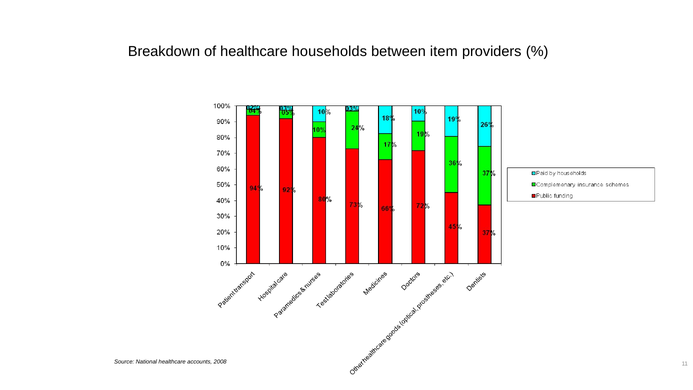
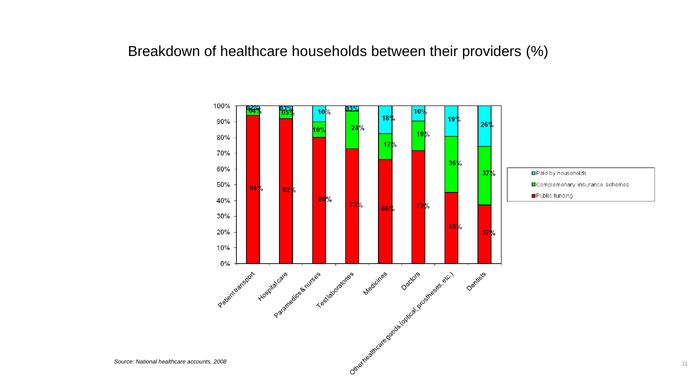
item: item -> their (444, 51)
